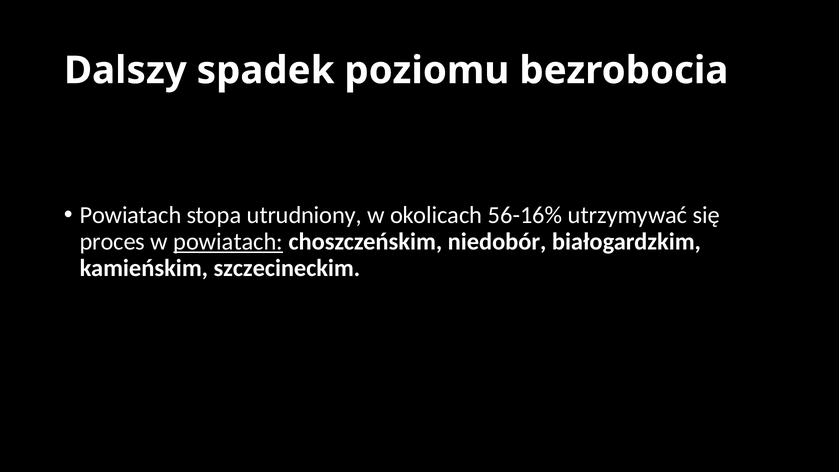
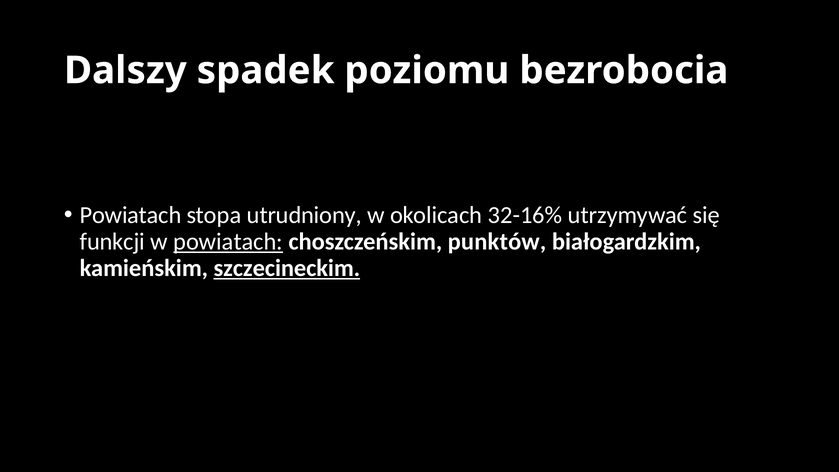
56-16%: 56-16% -> 32-16% (525, 215)
proces: proces -> funkcji (112, 242)
niedobór: niedobór -> punktów (497, 242)
szczecineckim underline: none -> present (287, 268)
